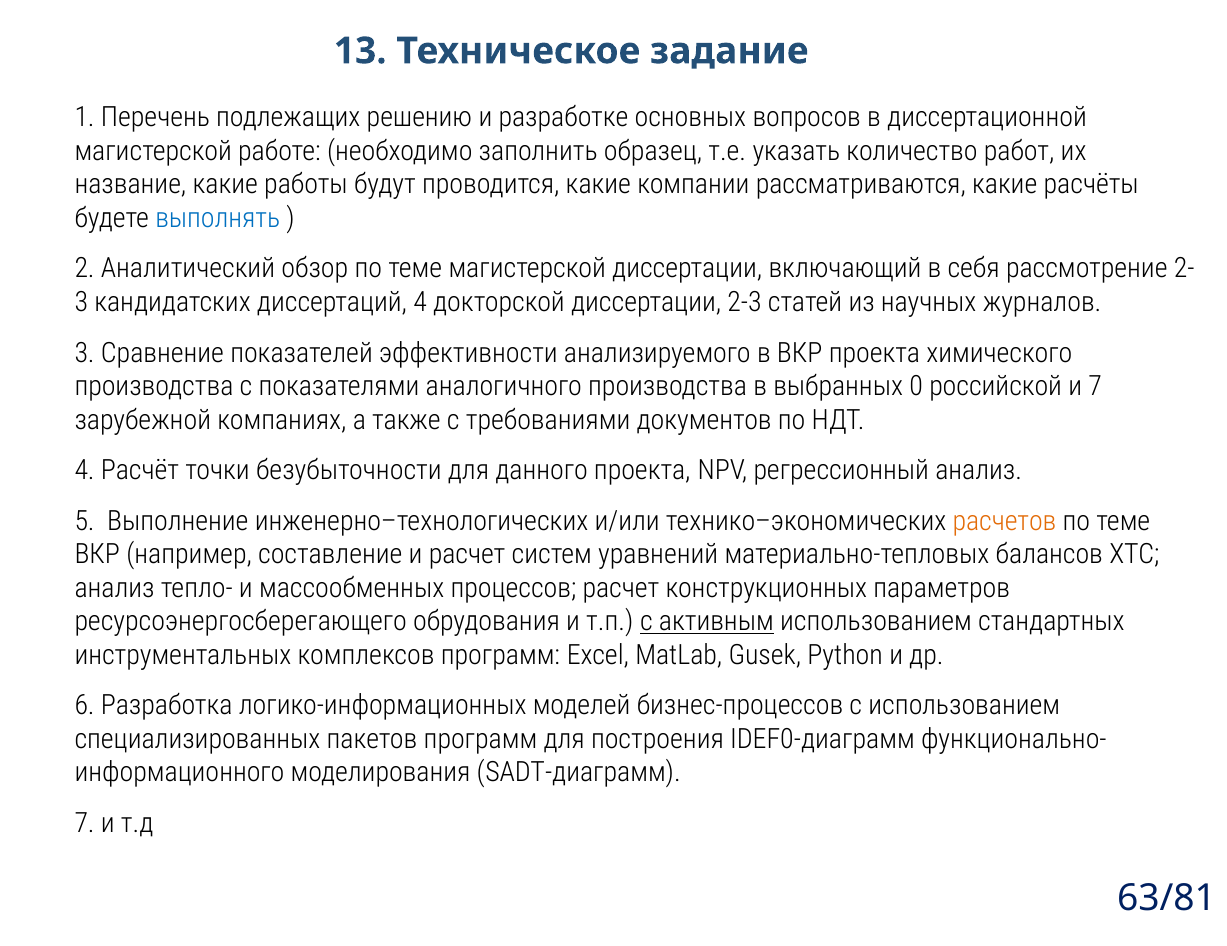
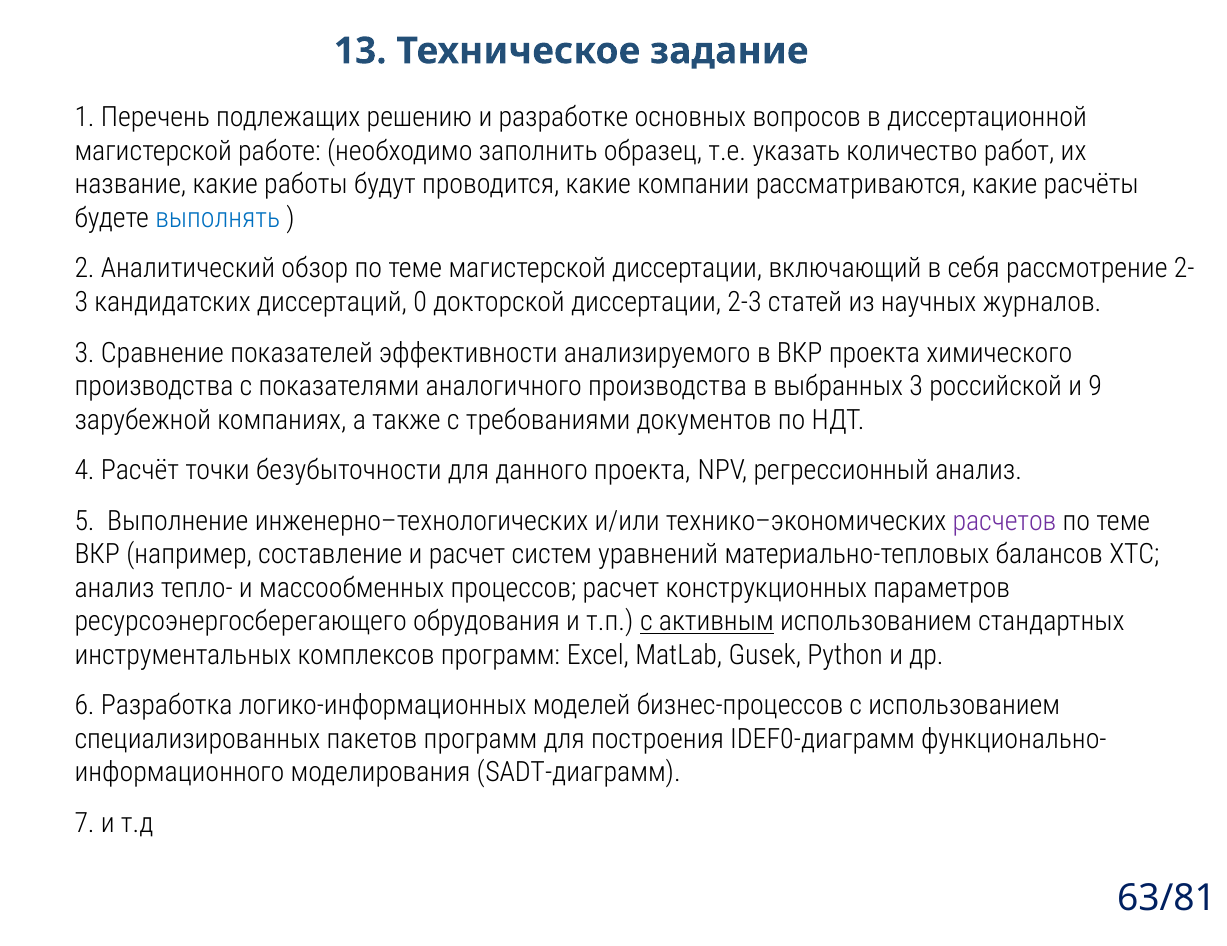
диссертаций 4: 4 -> 0 (420, 302)
выбранных 0: 0 -> 3 (916, 386)
и 7: 7 -> 9 (1095, 386)
расчетов colour: orange -> purple (1005, 521)
